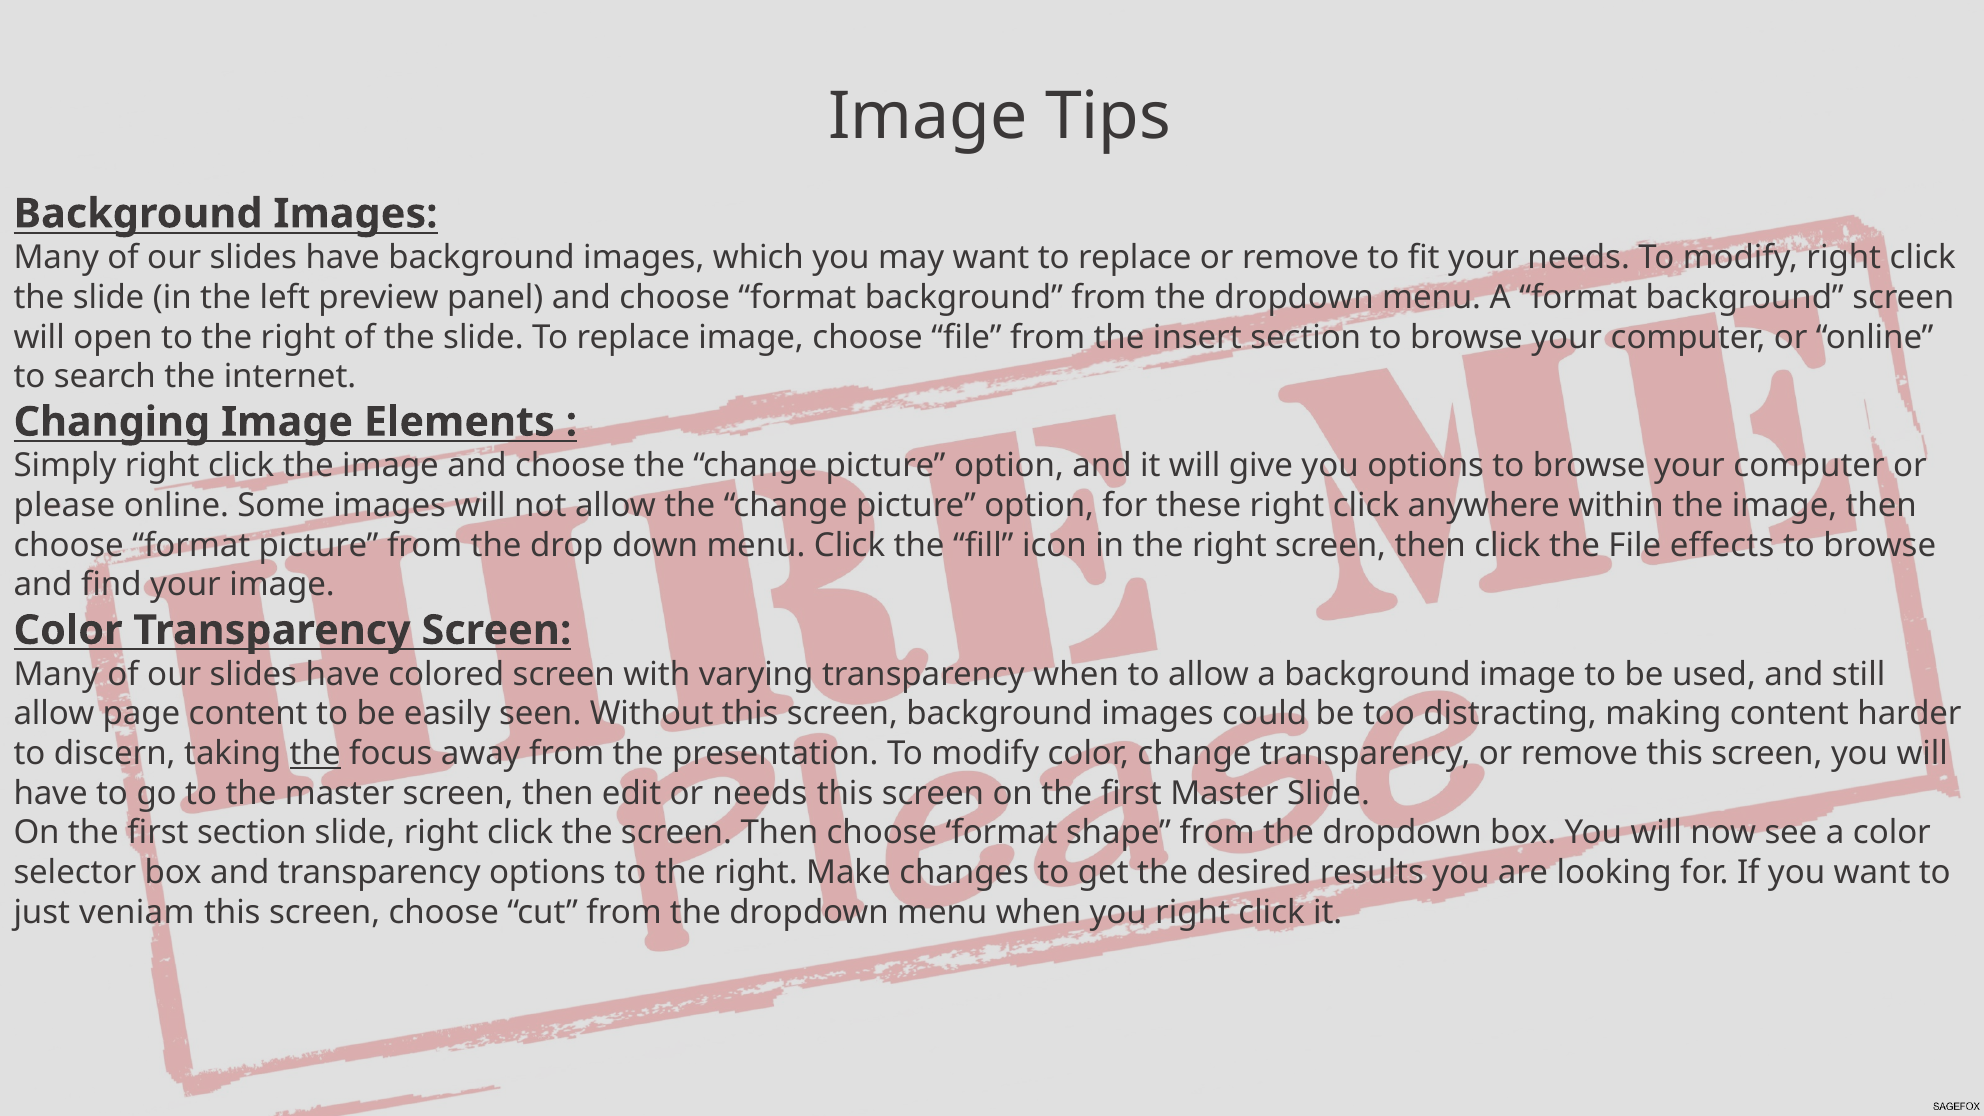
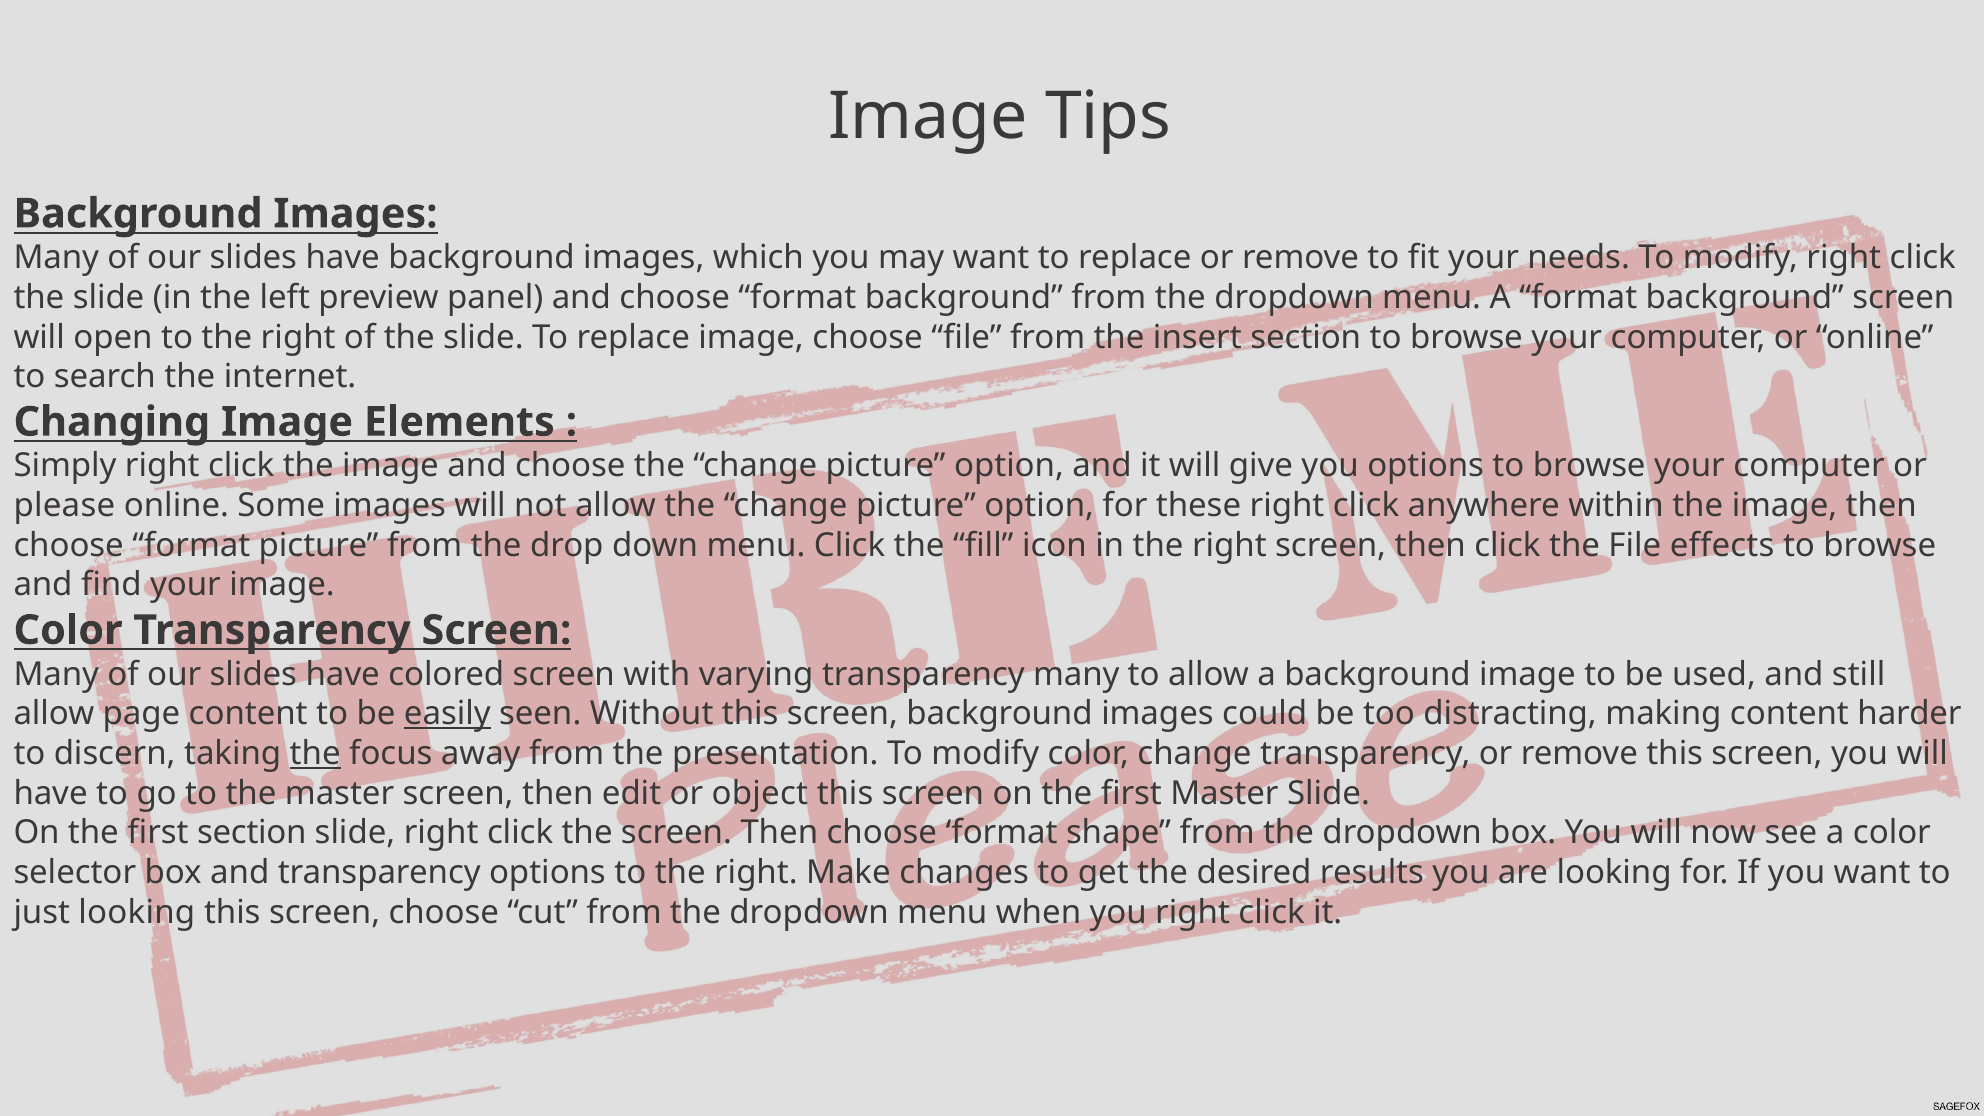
transparency when: when -> many (1076, 674)
easily underline: none -> present (447, 714)
or needs: needs -> object (760, 793)
just veniam: veniam -> looking (137, 912)
